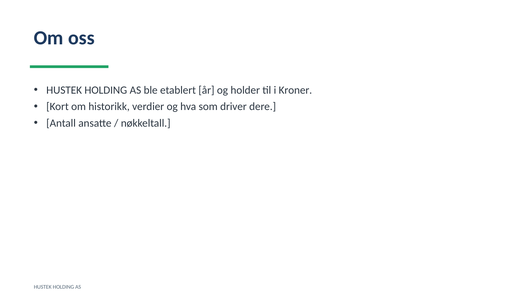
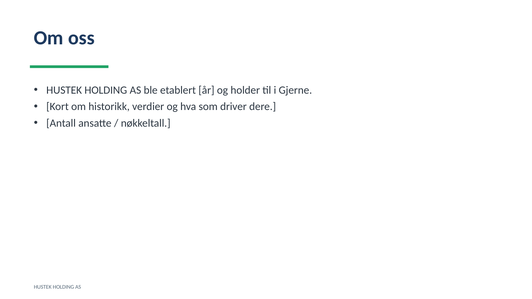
Kroner: Kroner -> Gjerne (295, 90)
